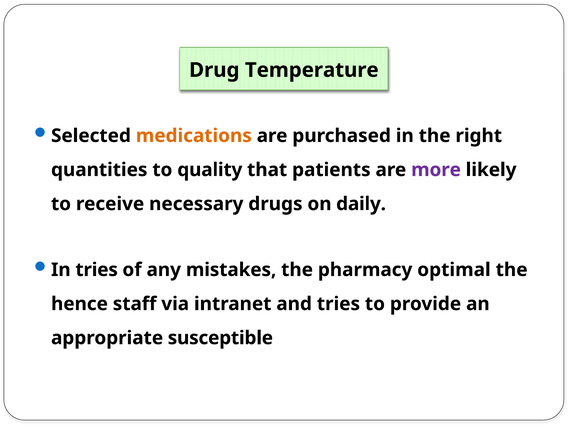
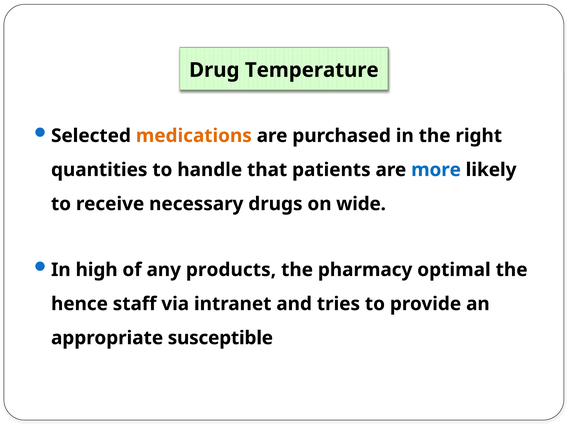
quality: quality -> handle (210, 170)
more colour: purple -> blue (436, 170)
daily: daily -> wide (361, 204)
In tries: tries -> high (97, 270)
mistakes: mistakes -> products (231, 270)
